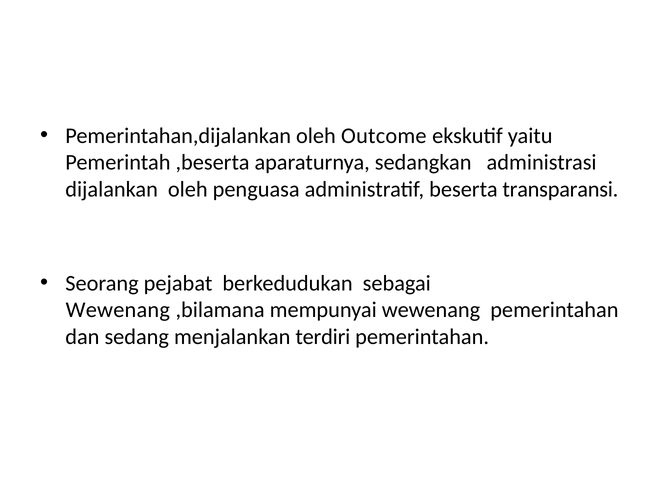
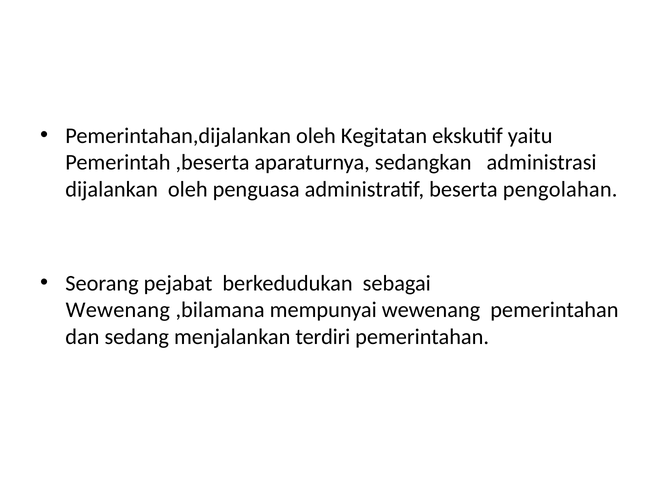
Outcome: Outcome -> Kegitatan (384, 136)
transparansi: transparansi -> pengolahan (560, 189)
